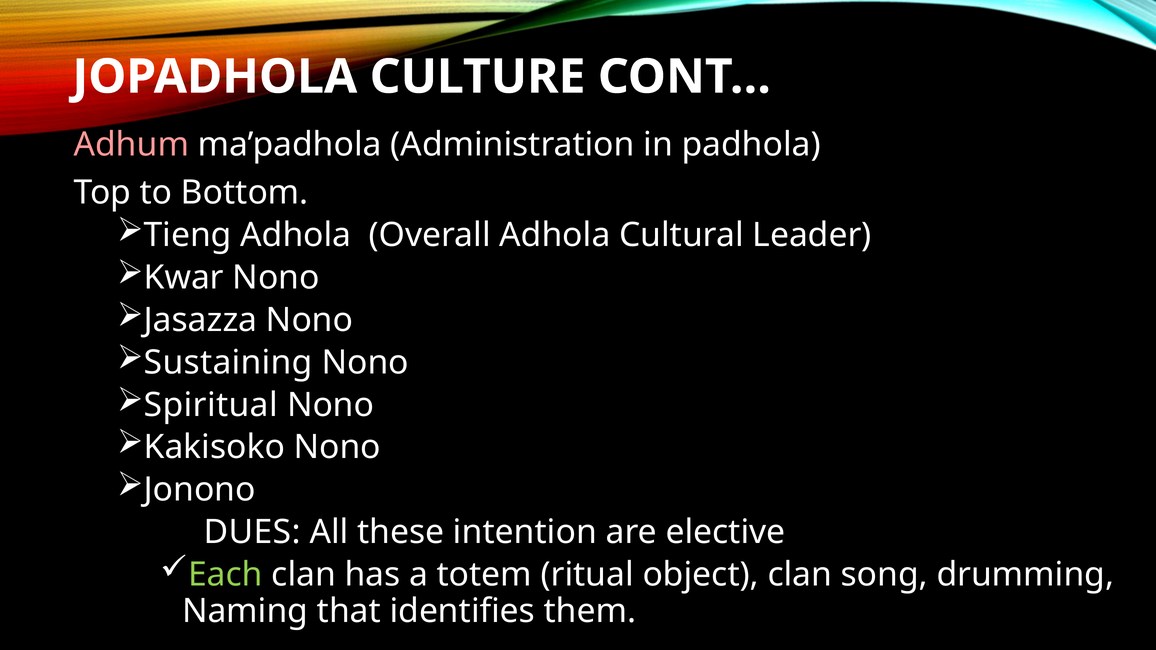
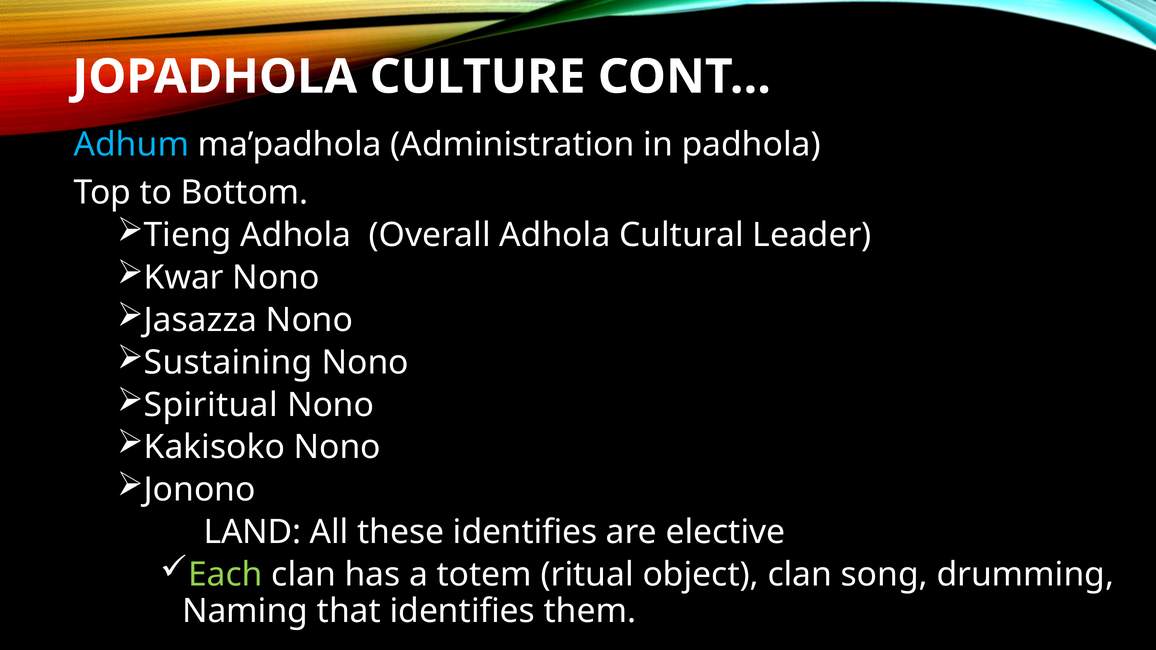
Adhum colour: pink -> light blue (131, 144)
DUES: DUES -> LAND (253, 532)
these intention: intention -> identifies (525, 532)
